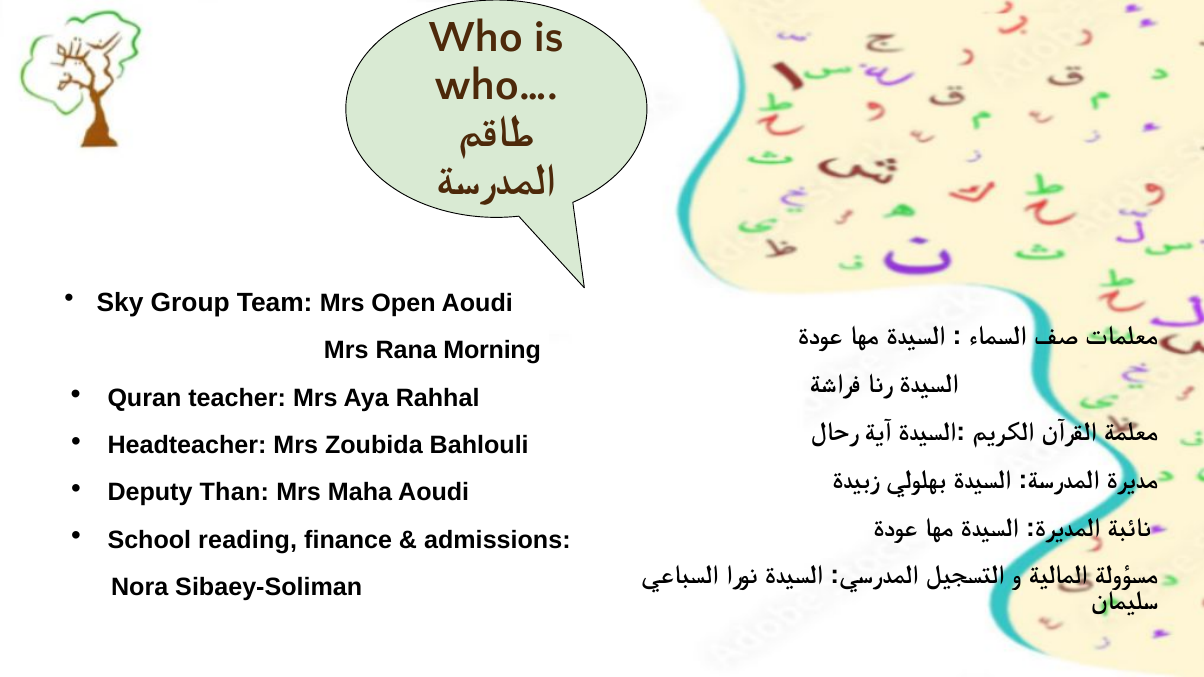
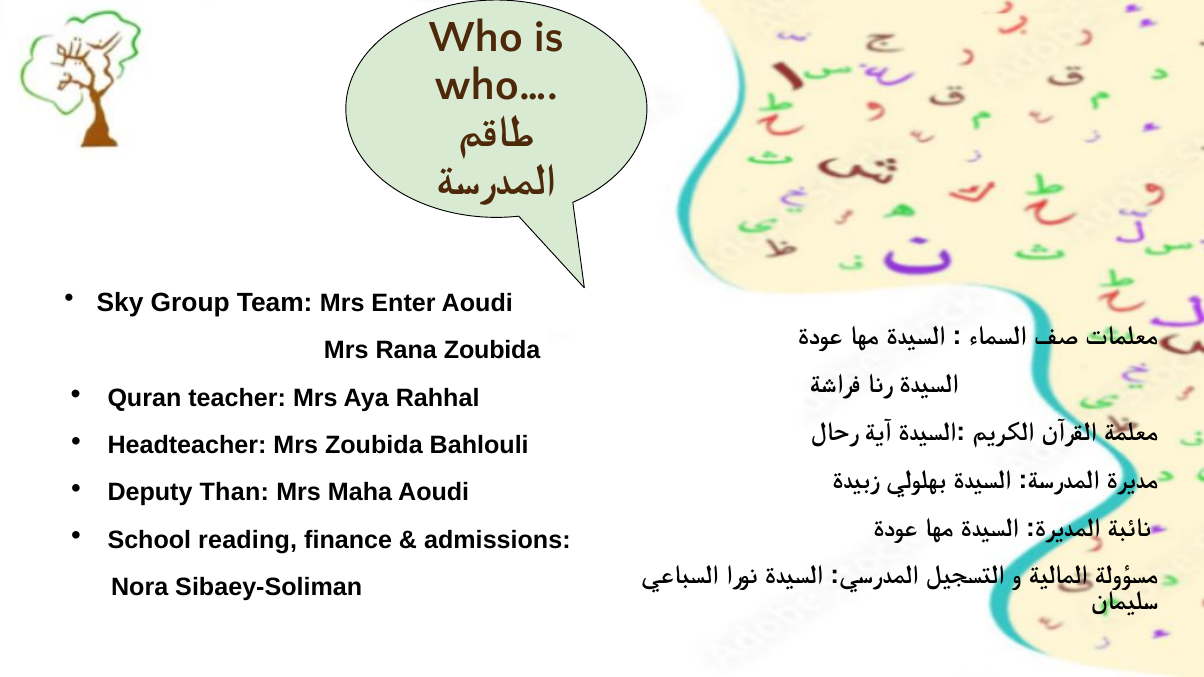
Open: Open -> Enter (404, 303)
Rana Morning: Morning -> Zoubida (492, 351)
